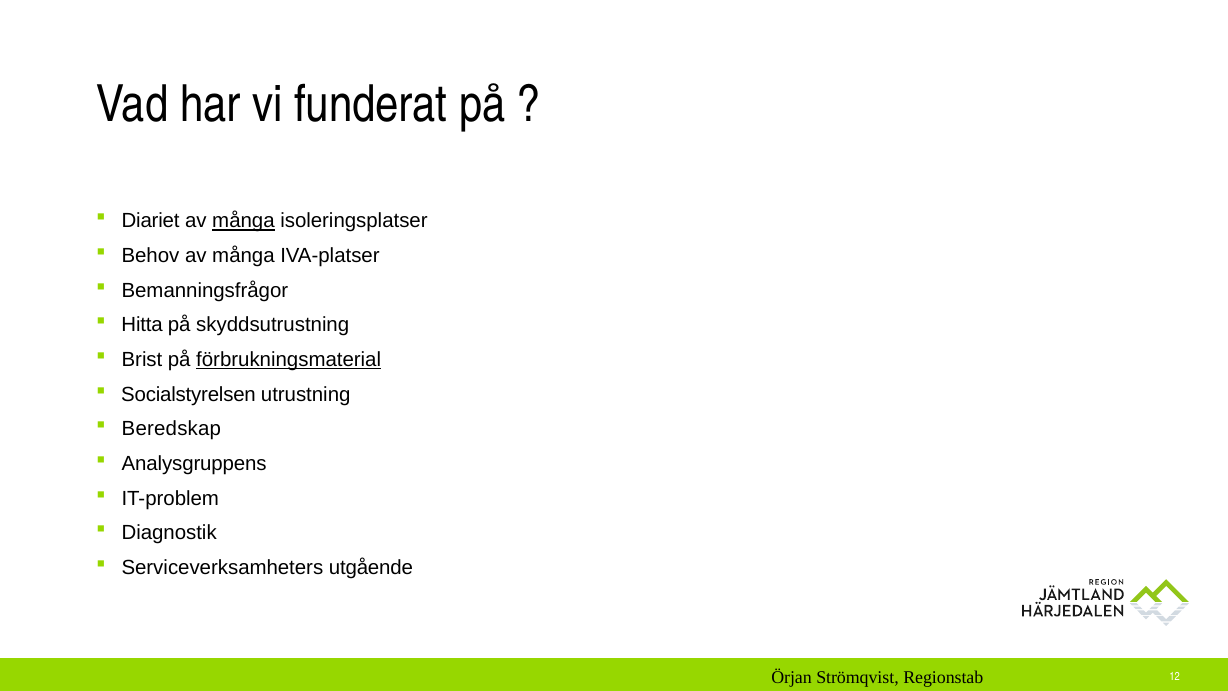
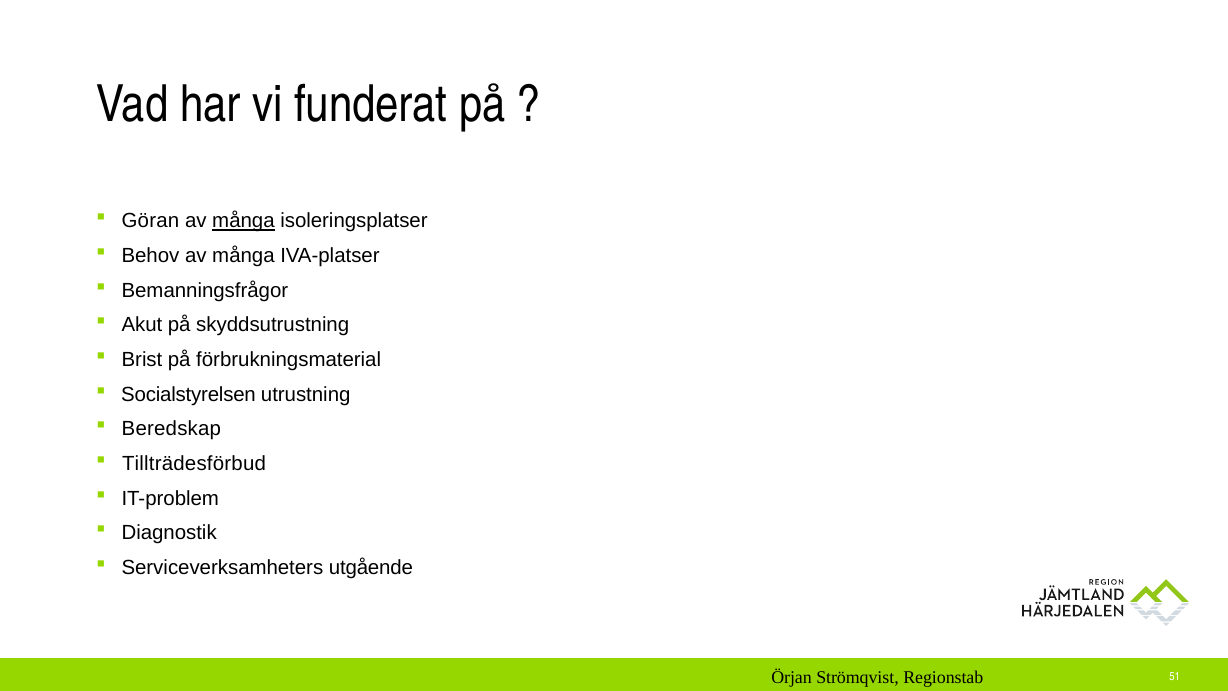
Diariet: Diariet -> Göran (150, 221)
Hitta: Hitta -> Akut (142, 325)
förbrukningsmaterial underline: present -> none (289, 360)
Analysgruppens: Analysgruppens -> Tillträdesförbud (194, 464)
12: 12 -> 51 (1175, 676)
